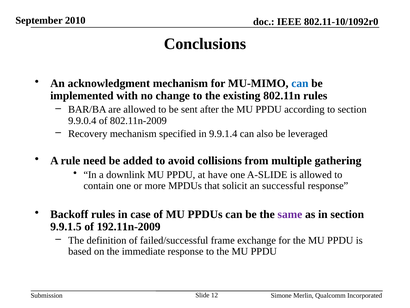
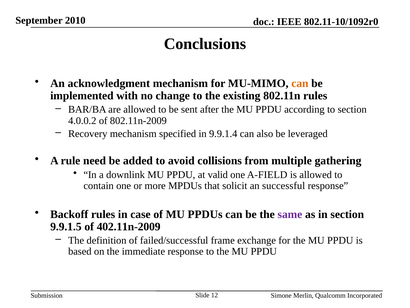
can colour: blue -> orange (300, 83)
9.9.0.4: 9.9.0.4 -> 4.0.0.2 (82, 120)
have: have -> valid (218, 174)
A-SLIDE: A-SLIDE -> A-FIELD (267, 174)
192.11n-2009: 192.11n-2009 -> 402.11n-2009 (129, 226)
